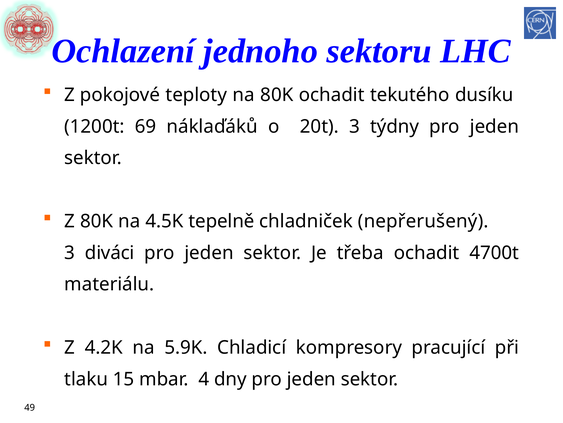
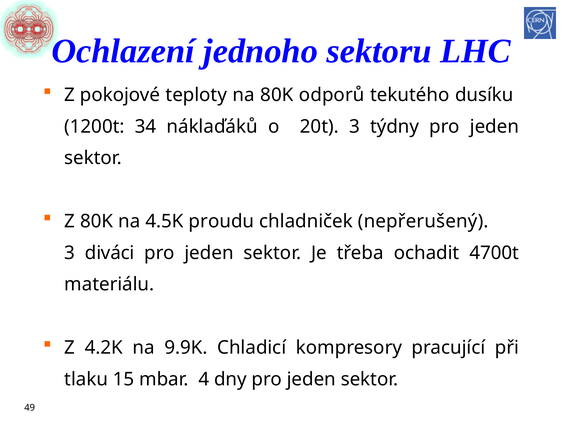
80K ochadit: ochadit -> odporů (332, 95)
69: 69 -> 34 (146, 126)
tepelně: tepelně -> proudu (221, 221)
5.9K: 5.9K -> 9.9K (186, 347)
